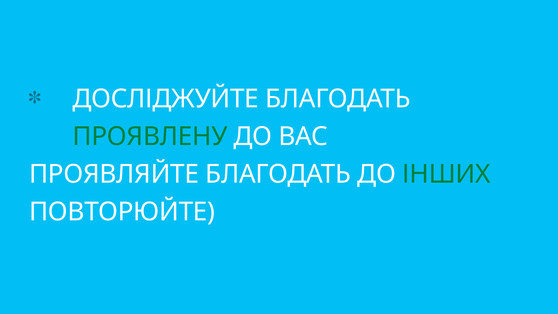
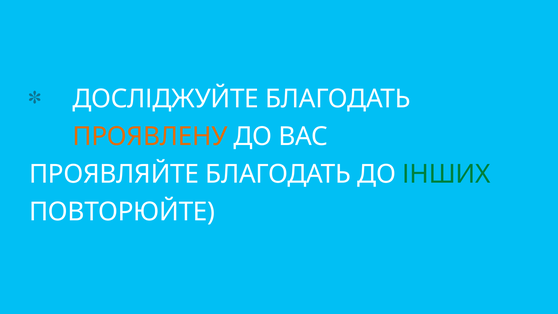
ПРОЯВЛЕНУ colour: green -> orange (150, 137)
